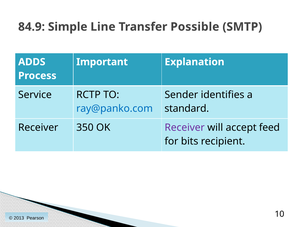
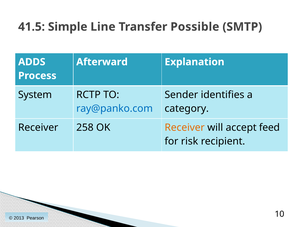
84.9: 84.9 -> 41.5 (32, 27)
Important: Important -> Afterward (102, 62)
Service: Service -> System (35, 95)
standard: standard -> category (187, 109)
350: 350 -> 258 (85, 128)
Receiver colour: purple -> orange (185, 128)
bits: bits -> risk (190, 141)
